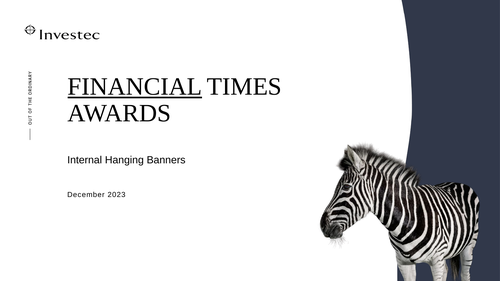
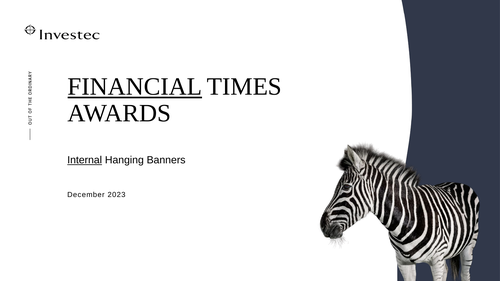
Internal underline: none -> present (85, 160)
